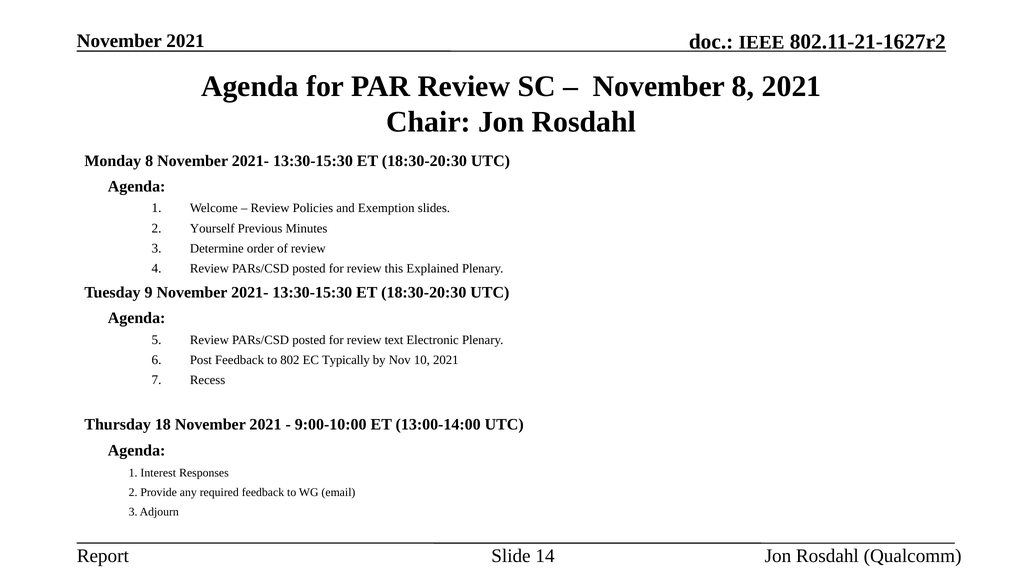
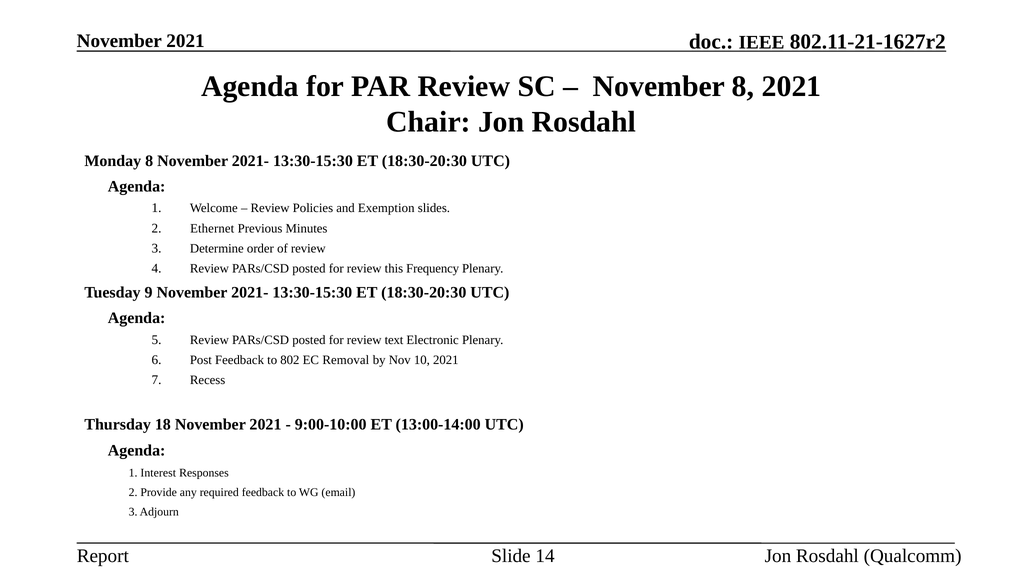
Yourself: Yourself -> Ethernet (212, 229)
Explained: Explained -> Frequency (433, 269)
Typically: Typically -> Removal (346, 360)
